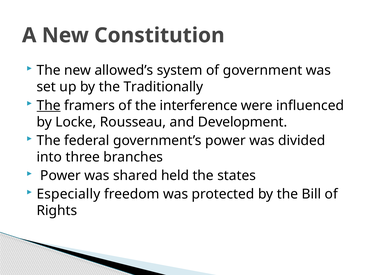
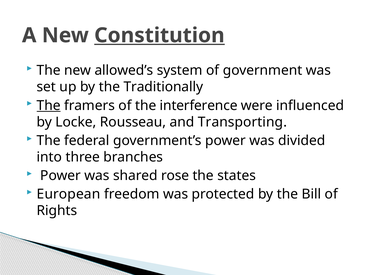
Constitution underline: none -> present (159, 35)
Development: Development -> Transporting (242, 122)
held: held -> rose (175, 176)
Especially: Especially -> European (69, 194)
